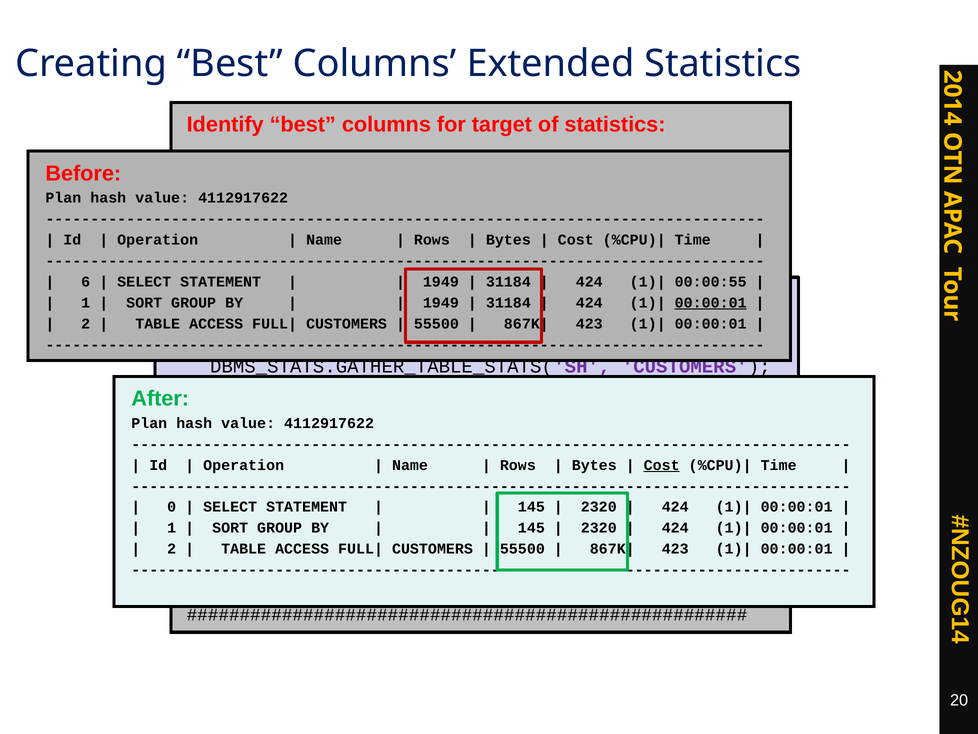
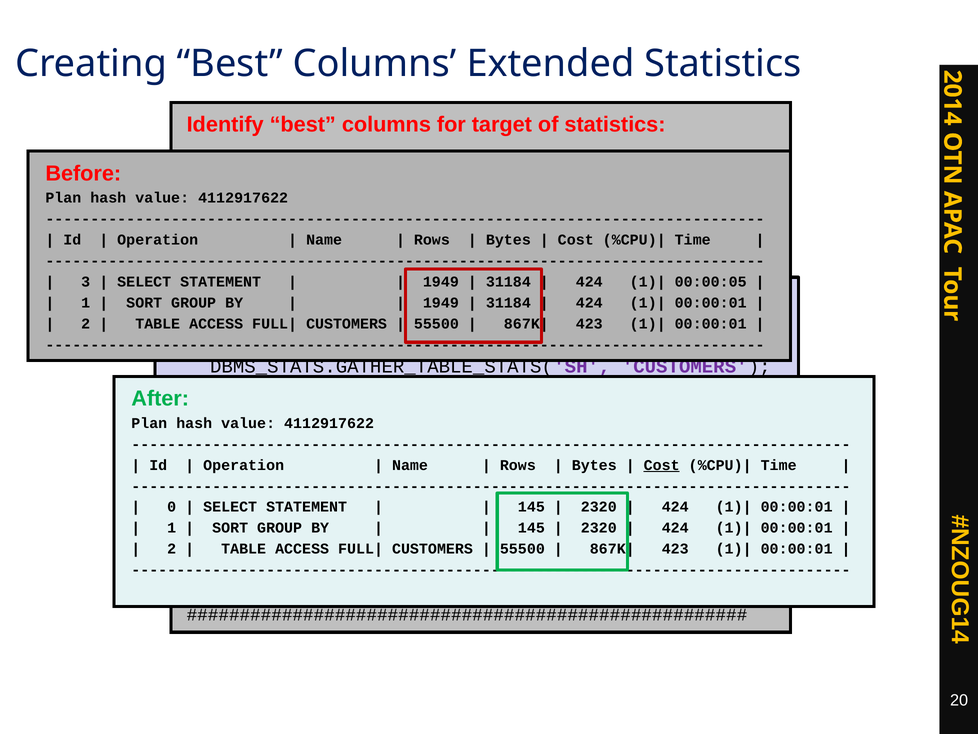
6: 6 -> 3 (86, 282)
00:00:55: 00:00:55 -> 00:00:05 (711, 282)
00:00:01 underline: present -> none (711, 303)
